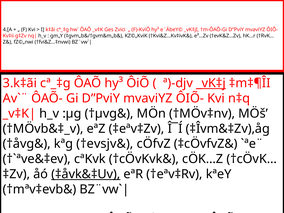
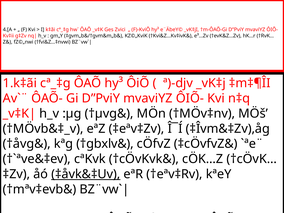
3.k‡ãi: 3.k‡ãi -> 1.k‡ãi (20, 83)
_vK‡j underline: present -> none (211, 83)
†evsjv&: †evsjv& -> †gbxlv& (105, 144)
